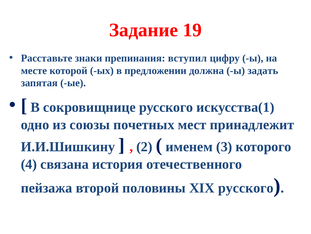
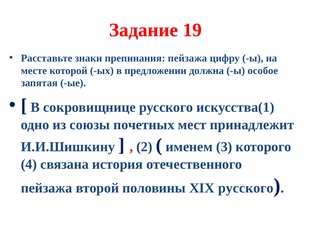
препинания вступил: вступил -> пейзажа (187, 58)
задать: задать -> особое (263, 70)
